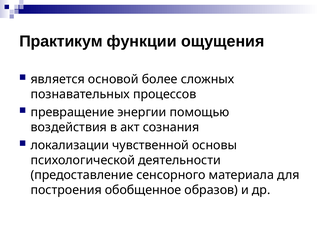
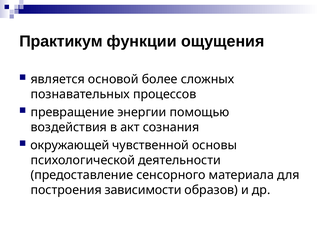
локализации: локализации -> окружающей (70, 145)
обобщенное: обобщенное -> зависимости (143, 190)
